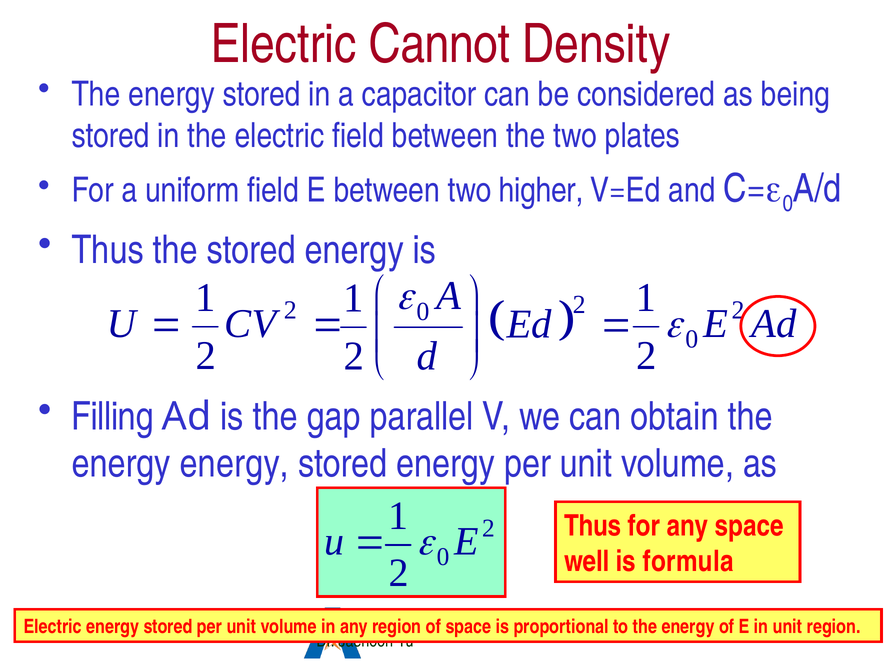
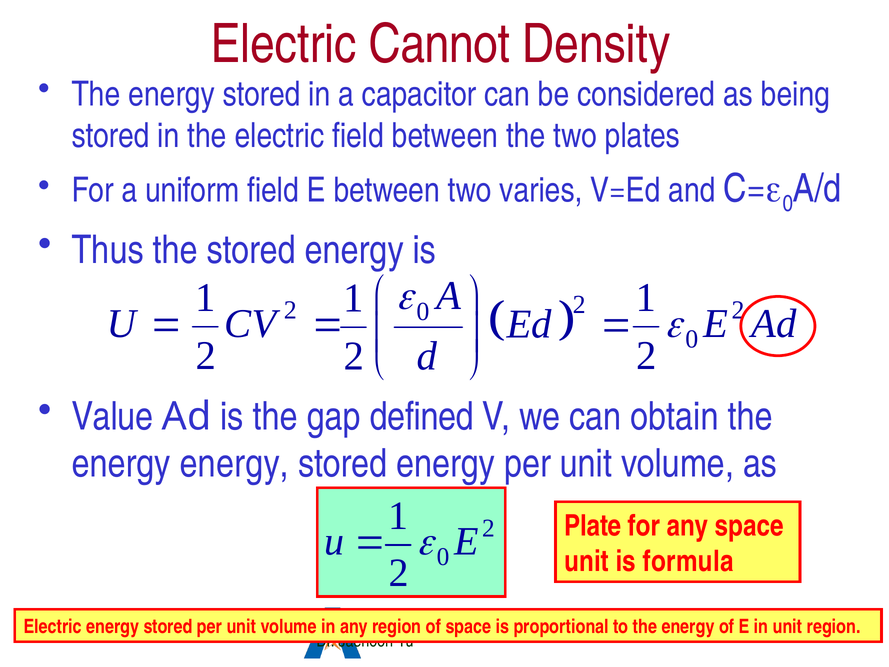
higher: higher -> varies (541, 190)
Filling: Filling -> Value (112, 416)
parallel: parallel -> defined (422, 416)
Thus: Thus -> Plate (593, 526)
well: well -> unit (587, 561)
